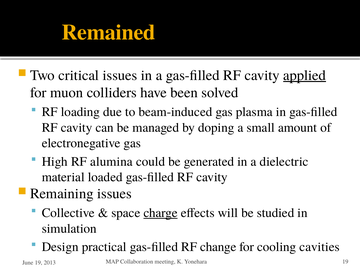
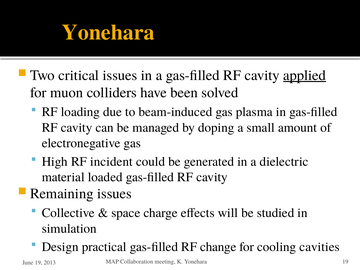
Remained: Remained -> Yonehara (108, 32)
alumina: alumina -> incident (111, 161)
charge underline: present -> none (161, 213)
